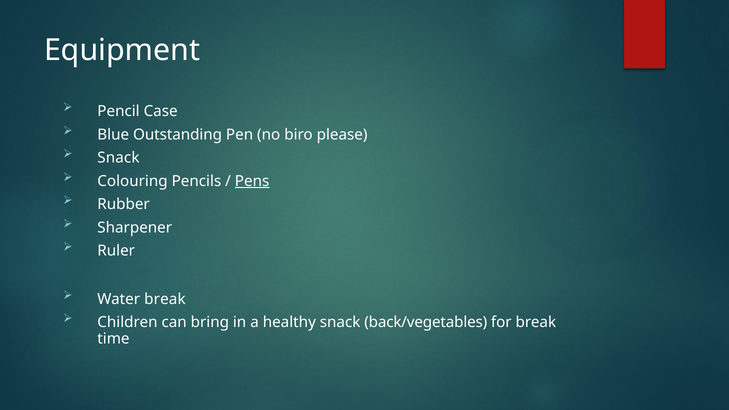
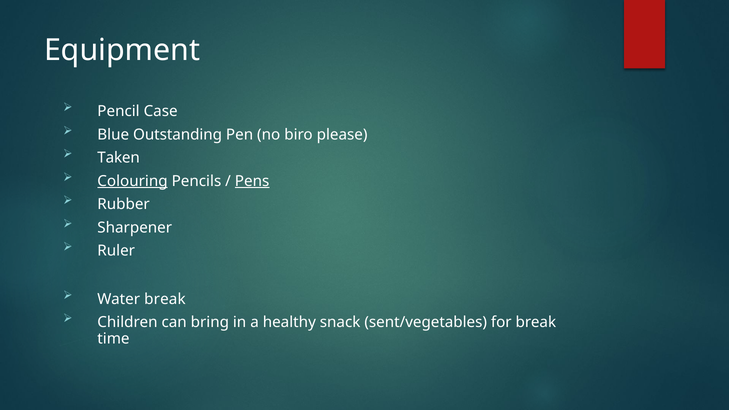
Snack: Snack -> Taken (119, 158)
Colouring underline: none -> present (133, 181)
back/vegetables: back/vegetables -> sent/vegetables (426, 322)
